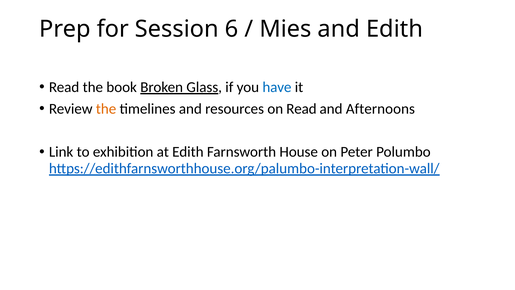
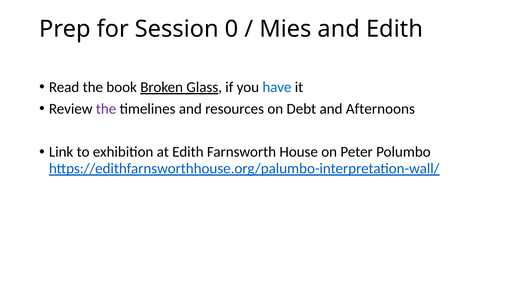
6: 6 -> 0 (232, 29)
the colour: orange -> purple (106, 109)
on Read: Read -> Debt (301, 109)
